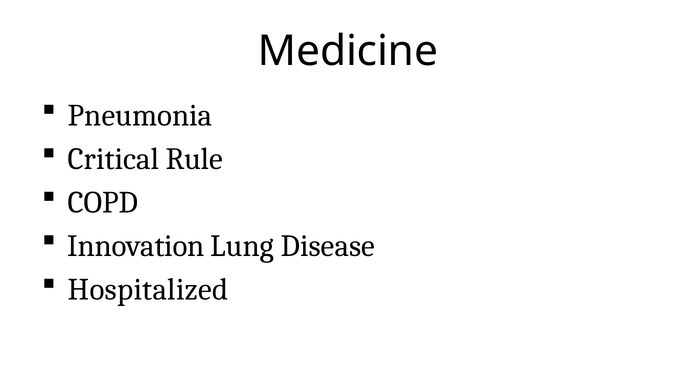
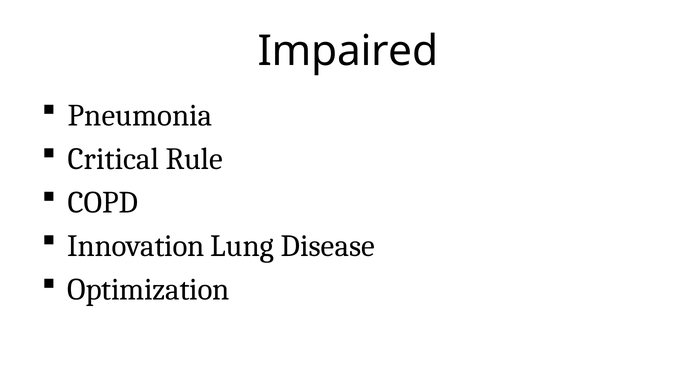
Medicine: Medicine -> Impaired (348, 51)
Hospitalized: Hospitalized -> Optimization (148, 289)
